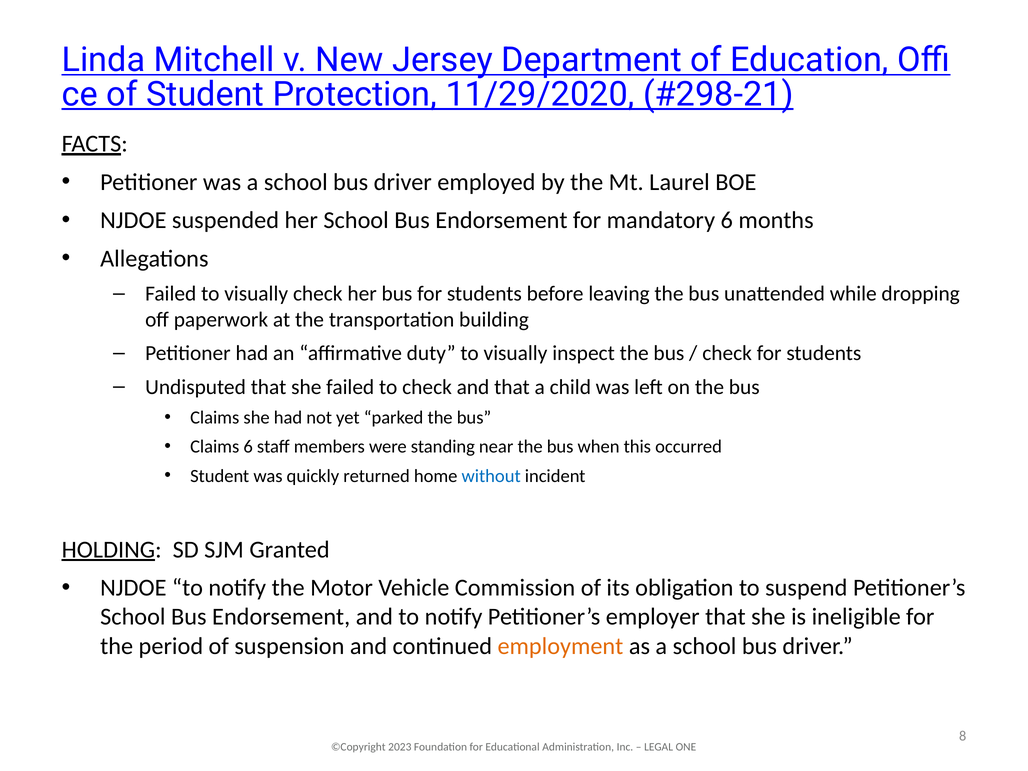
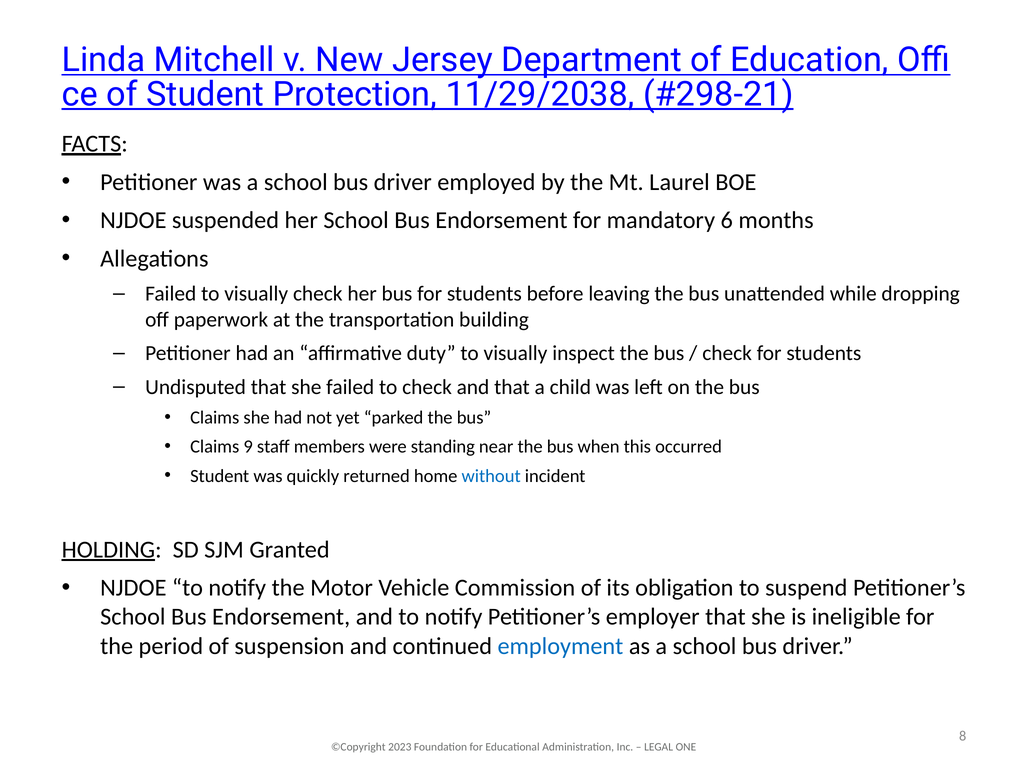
11/29/2020: 11/29/2020 -> 11/29/2038 (540, 94)
Claims 6: 6 -> 9 (248, 447)
employment colour: orange -> blue (560, 646)
